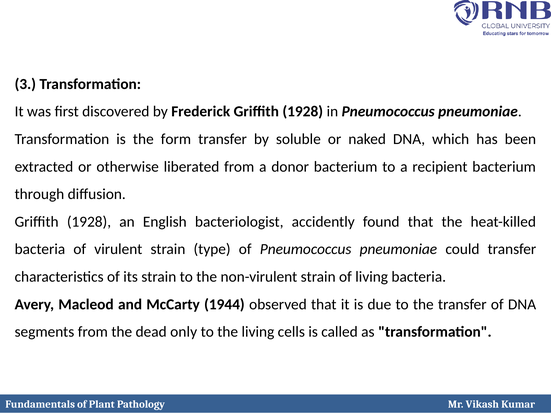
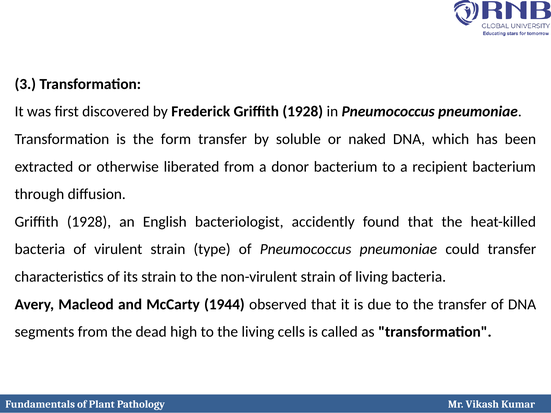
only: only -> high (184, 332)
